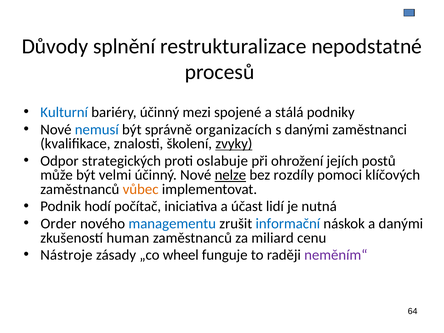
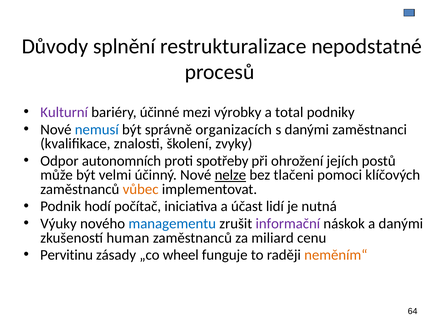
Kulturní colour: blue -> purple (64, 112)
bariéry účinný: účinný -> účinné (160, 112)
spojené: spojené -> výrobky (238, 112)
stálá: stálá -> total (289, 112)
zvyky underline: present -> none (234, 144)
strategických: strategických -> autonomních (121, 161)
oslabuje: oslabuje -> spotřeby (222, 161)
rozdíly: rozdíly -> tlačeni (294, 175)
Order: Order -> Výuky (59, 224)
informační colour: blue -> purple (288, 224)
Nástroje: Nástroje -> Pervitinu (67, 255)
neměním“ colour: purple -> orange (336, 255)
